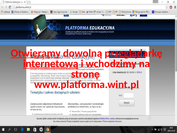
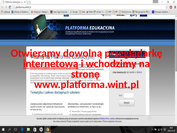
Otwieramy underline: present -> none (36, 53)
